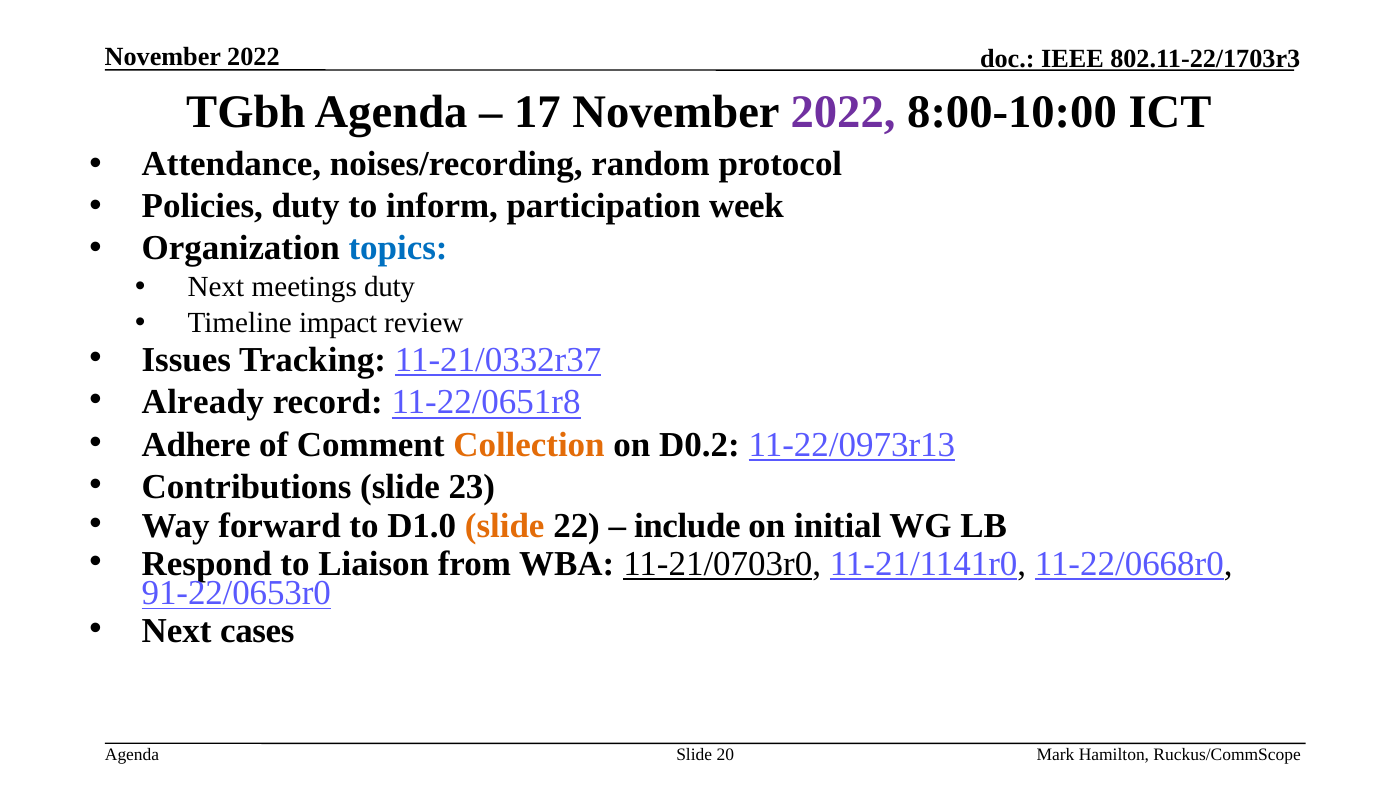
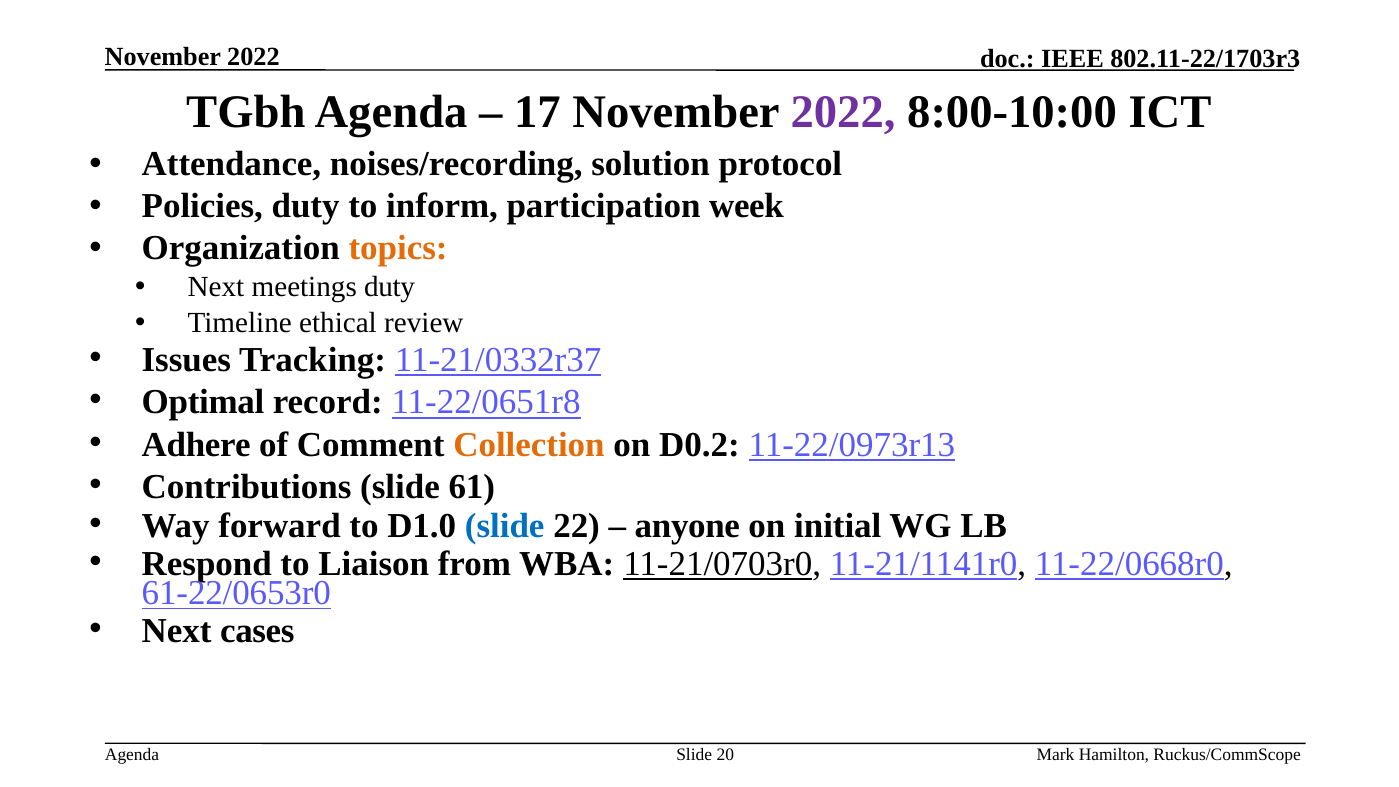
random: random -> solution (651, 164)
topics colour: blue -> orange (398, 248)
impact: impact -> ethical (338, 323)
Already: Already -> Optimal (203, 402)
23: 23 -> 61 (472, 487)
slide colour: orange -> blue (505, 525)
include: include -> anyone (687, 525)
91-22/0653r0: 91-22/0653r0 -> 61-22/0653r0 (236, 593)
